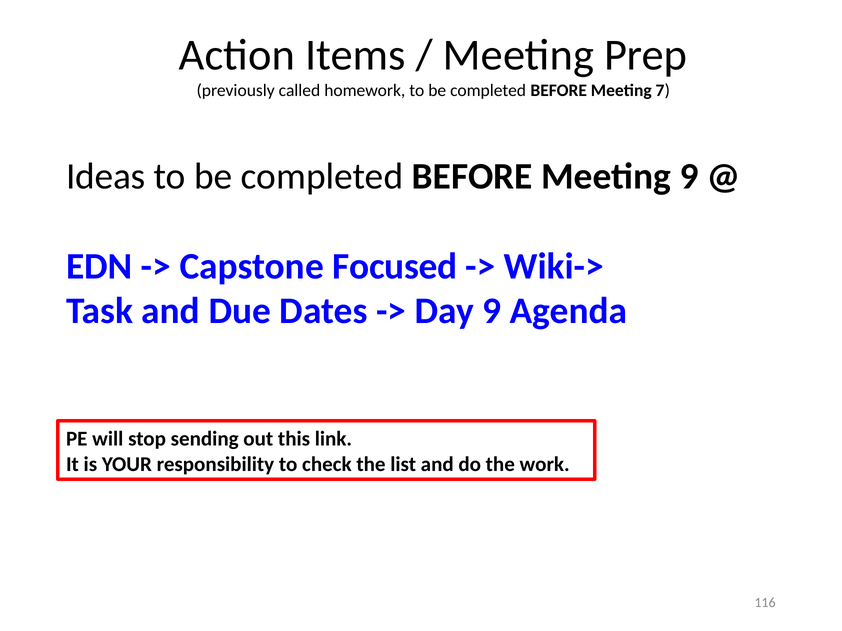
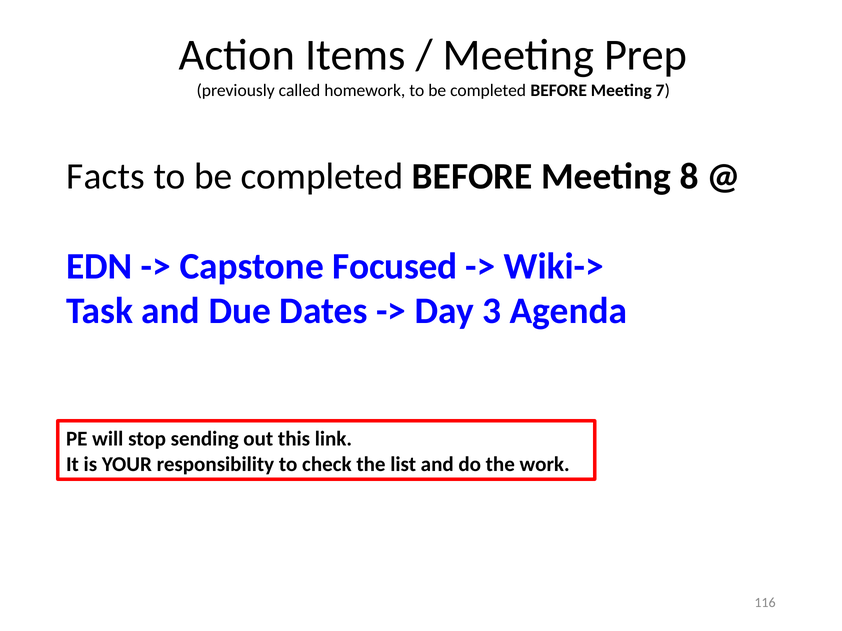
Ideas: Ideas -> Facts (106, 177)
Meeting 9: 9 -> 8 (689, 177)
Day 9: 9 -> 3 (492, 311)
